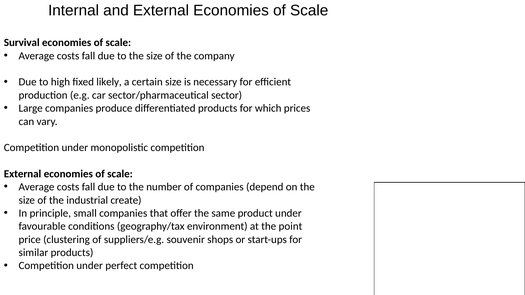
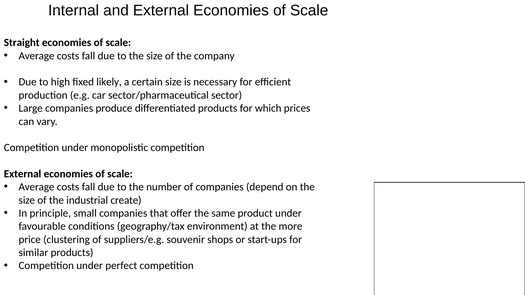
Survival: Survival -> Straight (22, 43)
point: point -> more (291, 227)
